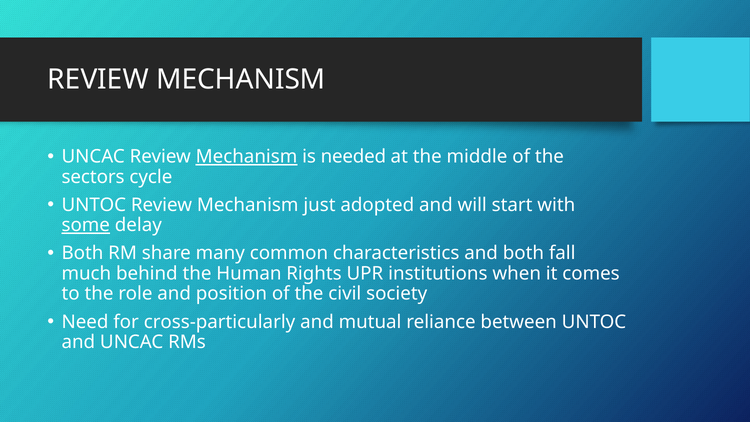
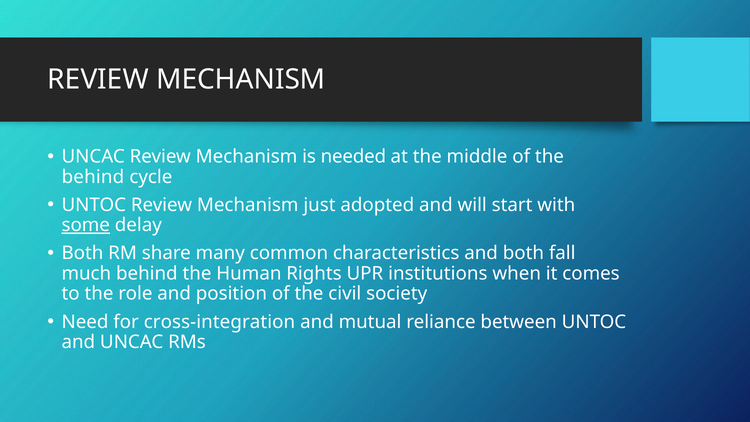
Mechanism underline: present -> none (247, 157)
sectors: sectors -> behind (93, 177)
cross-particularly: cross-particularly -> cross-integration (219, 322)
